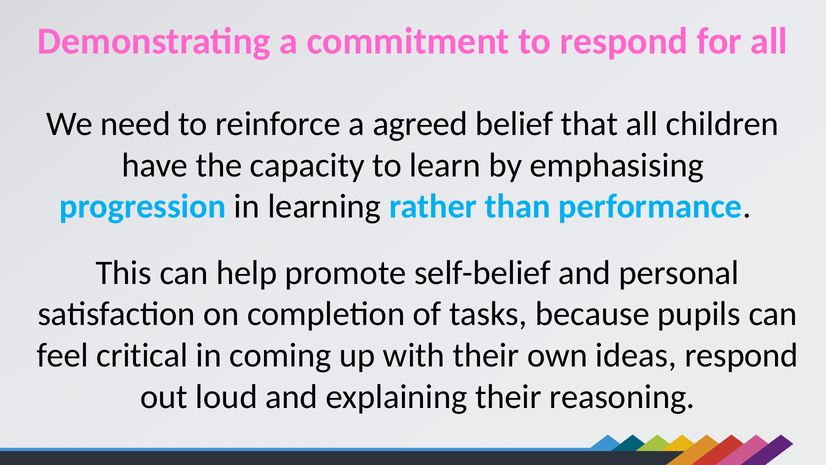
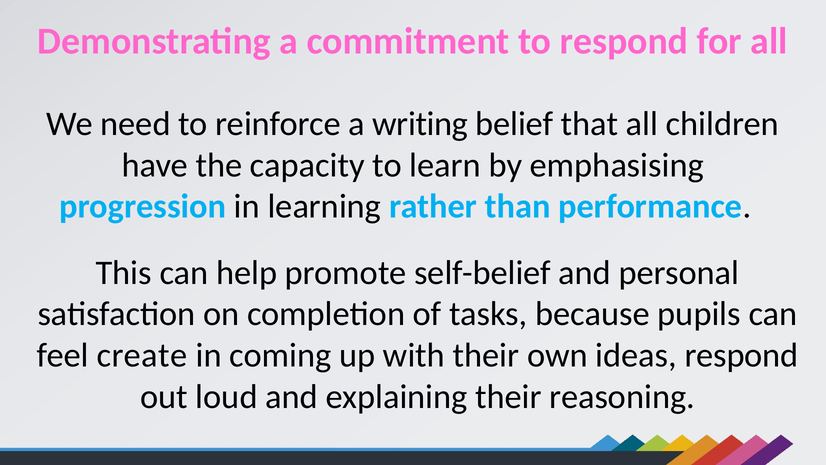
agreed: agreed -> writing (420, 124)
critical: critical -> create (142, 355)
